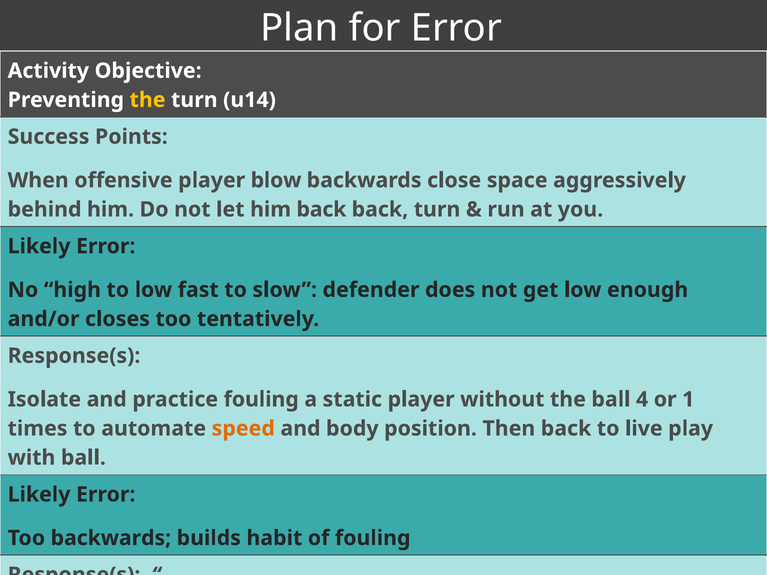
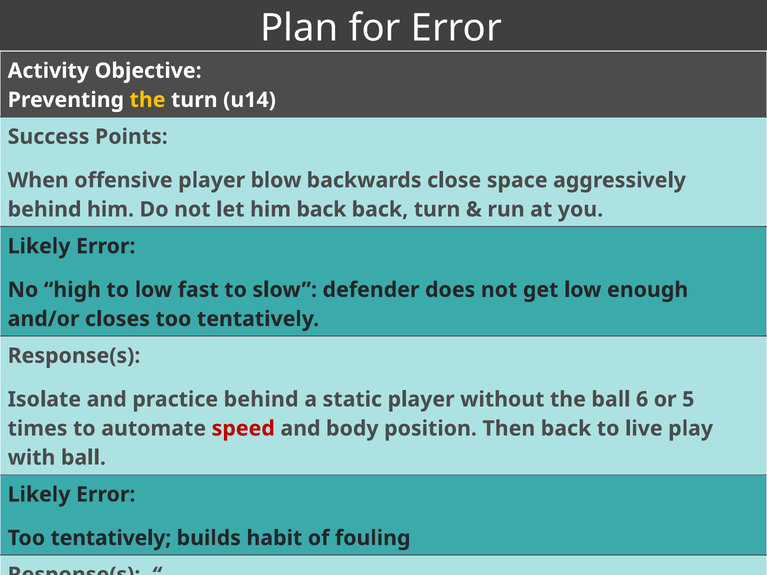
practice fouling: fouling -> behind (261, 400)
4: 4 -> 6 (642, 400)
1: 1 -> 5 (688, 400)
speed colour: orange -> red (243, 429)
backwards: backwards -> tentatively (111, 538)
